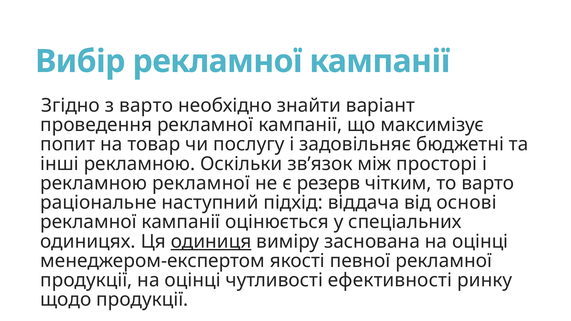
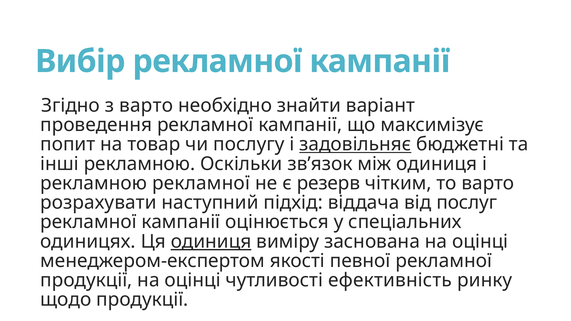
задовільняє underline: none -> present (355, 144)
між просторі: просторі -> одиниця (437, 164)
раціональне: раціональне -> розрахувати (98, 203)
основі: основі -> послуг (467, 203)
ефективності: ефективності -> ефективність (390, 280)
